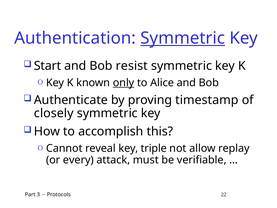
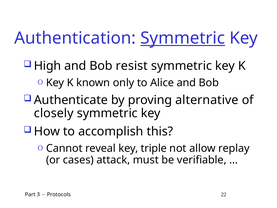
Start: Start -> High (48, 66)
only underline: present -> none (124, 83)
timestamp: timestamp -> alternative (207, 100)
every: every -> cases (78, 160)
